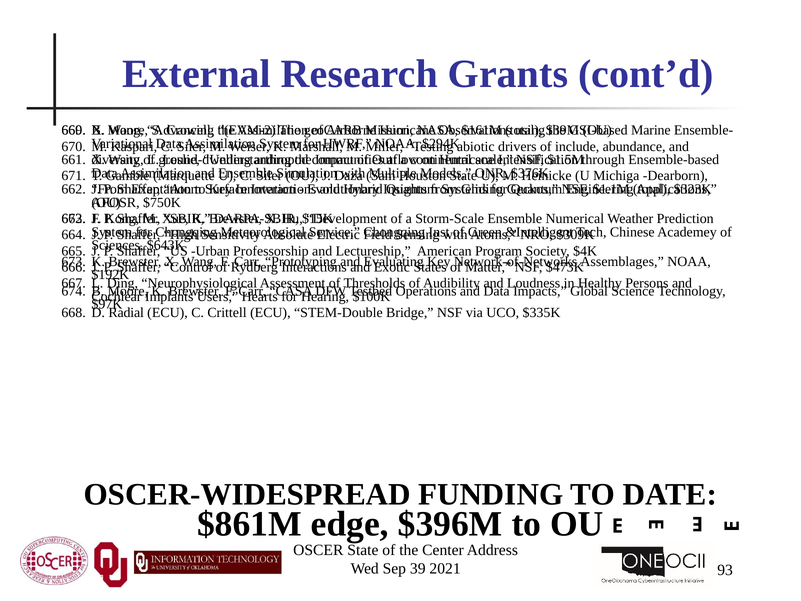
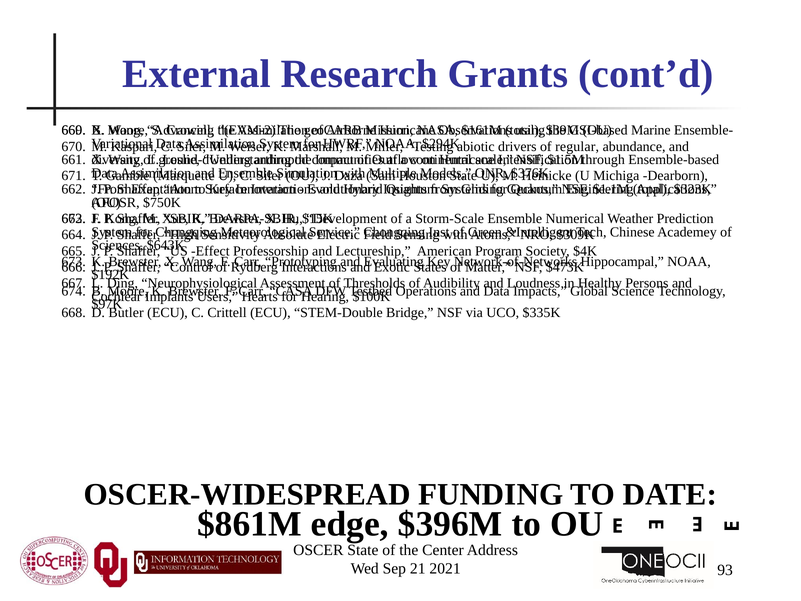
include: include -> regular (577, 146)
Urban: Urban -> Effect (210, 251)
Assemblages: Assemblages -> Hippocampal (622, 261)
Radial: Radial -> Butler (126, 313)
39: 39 -> 21 (418, 568)
